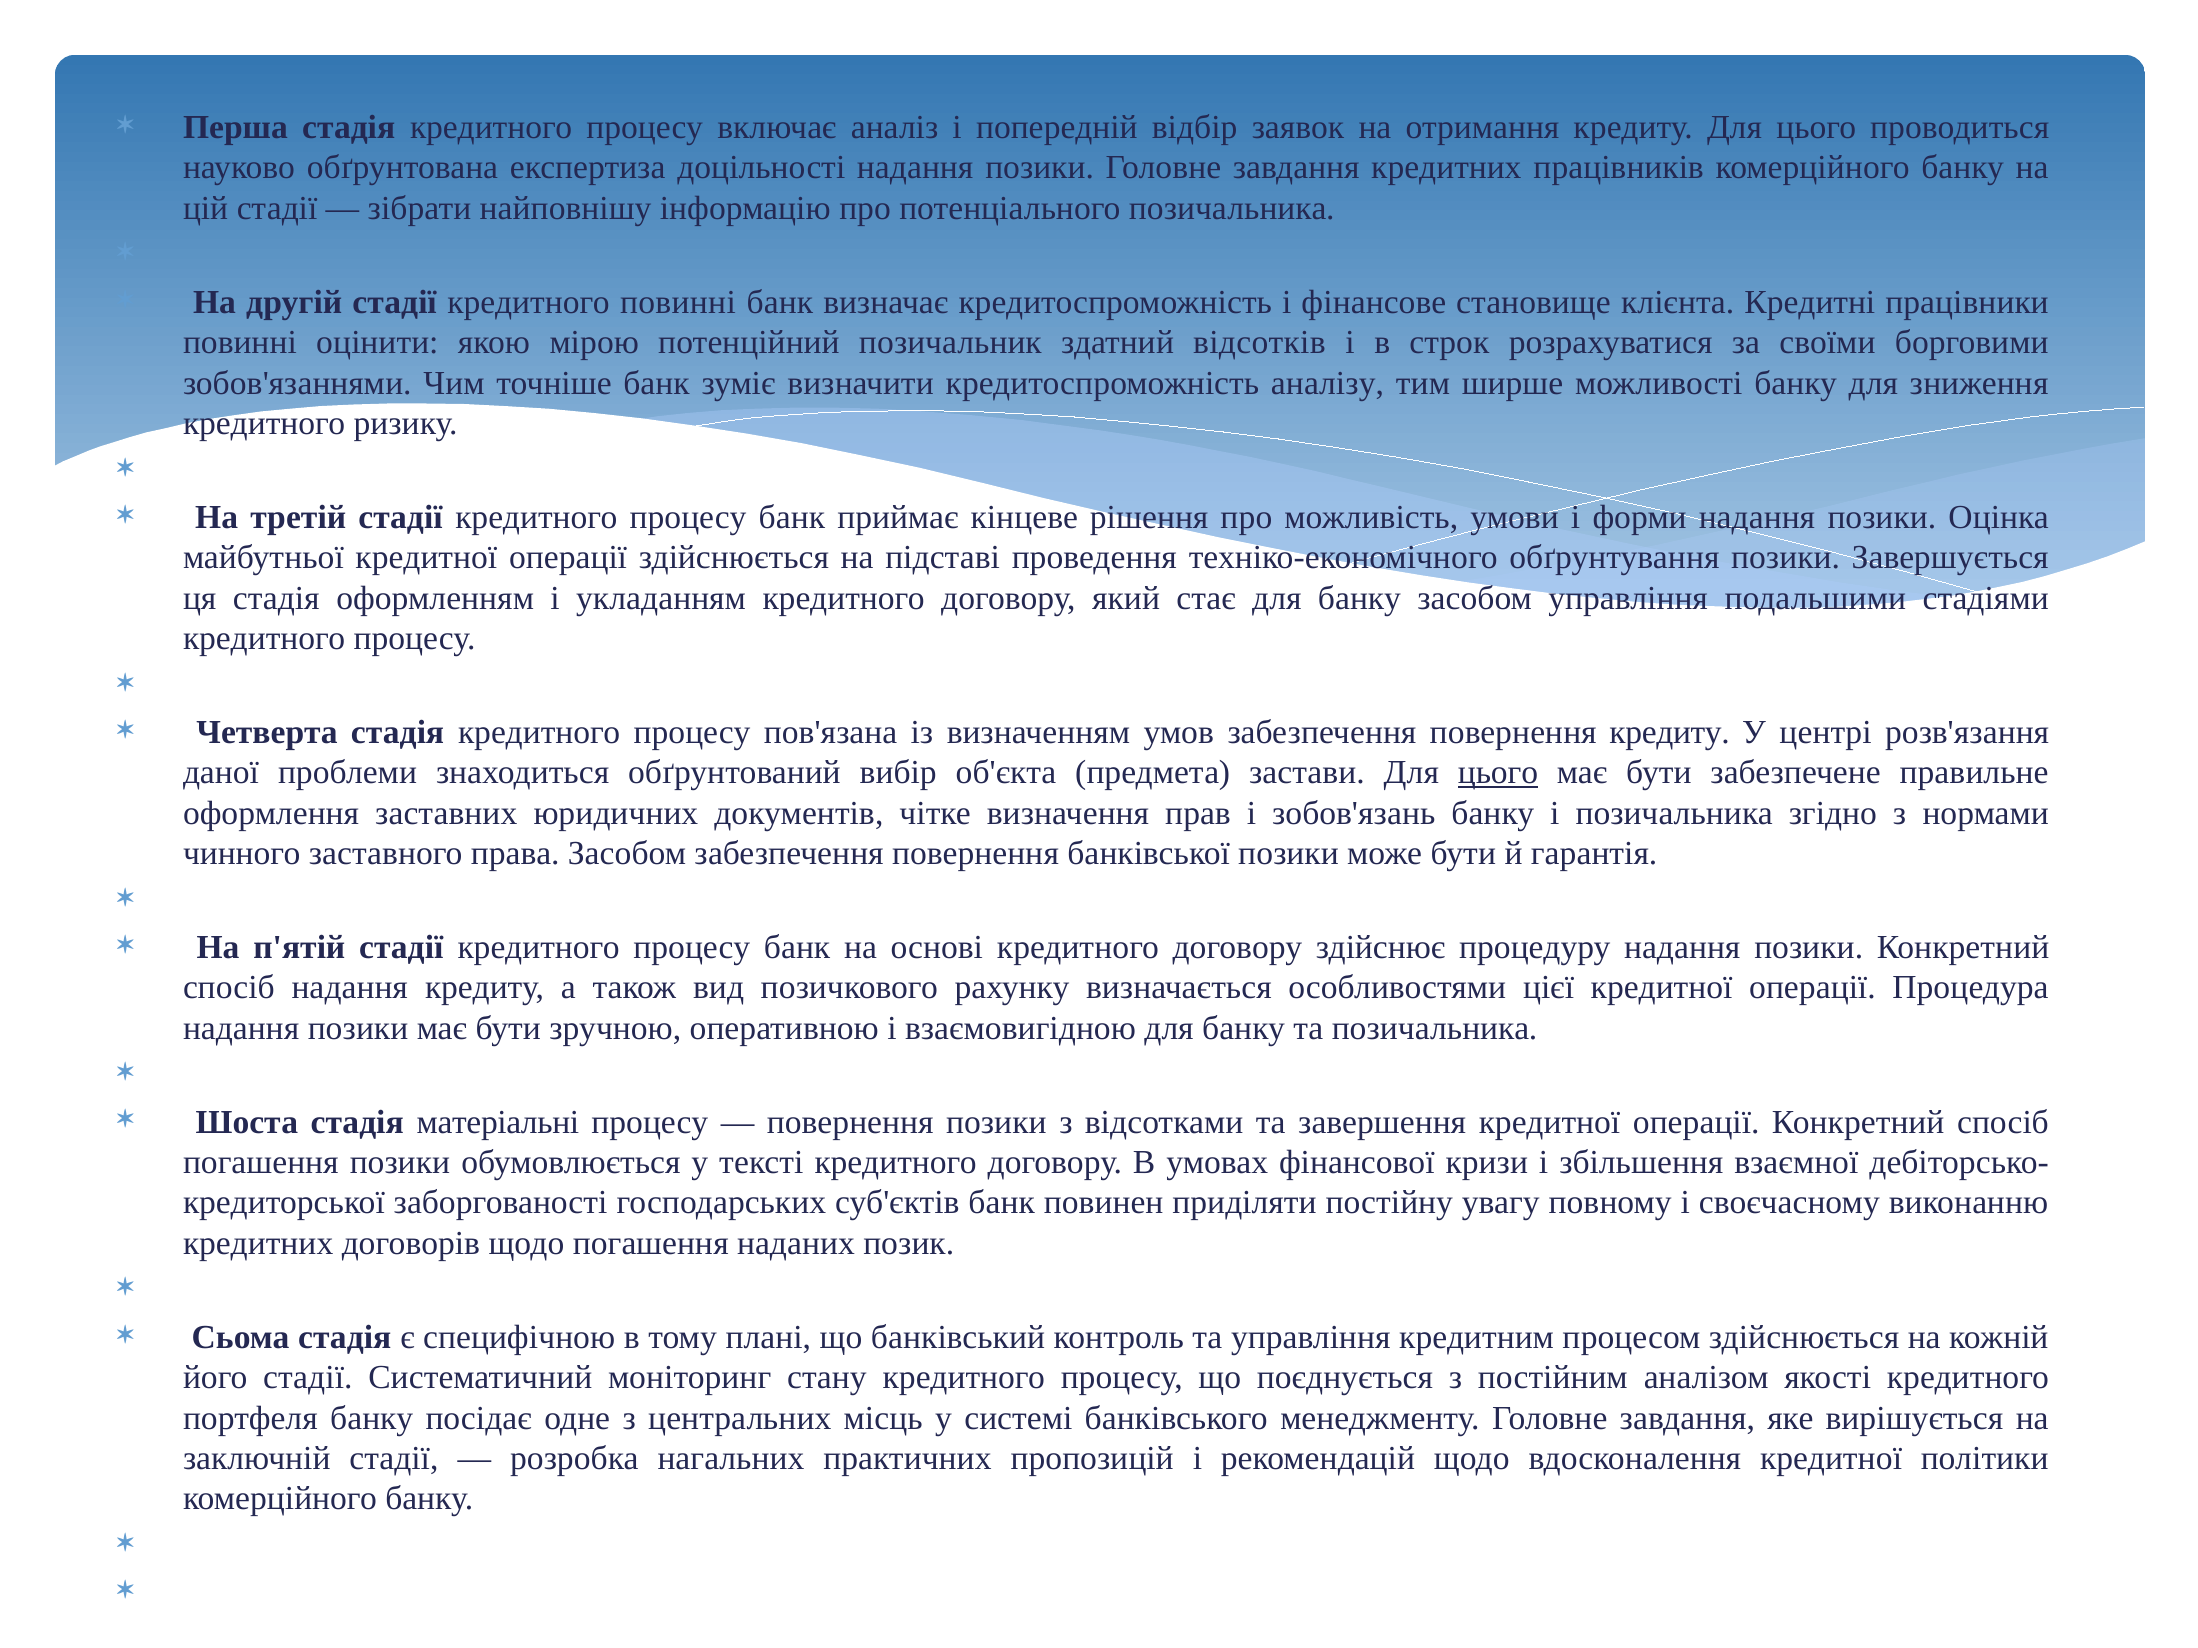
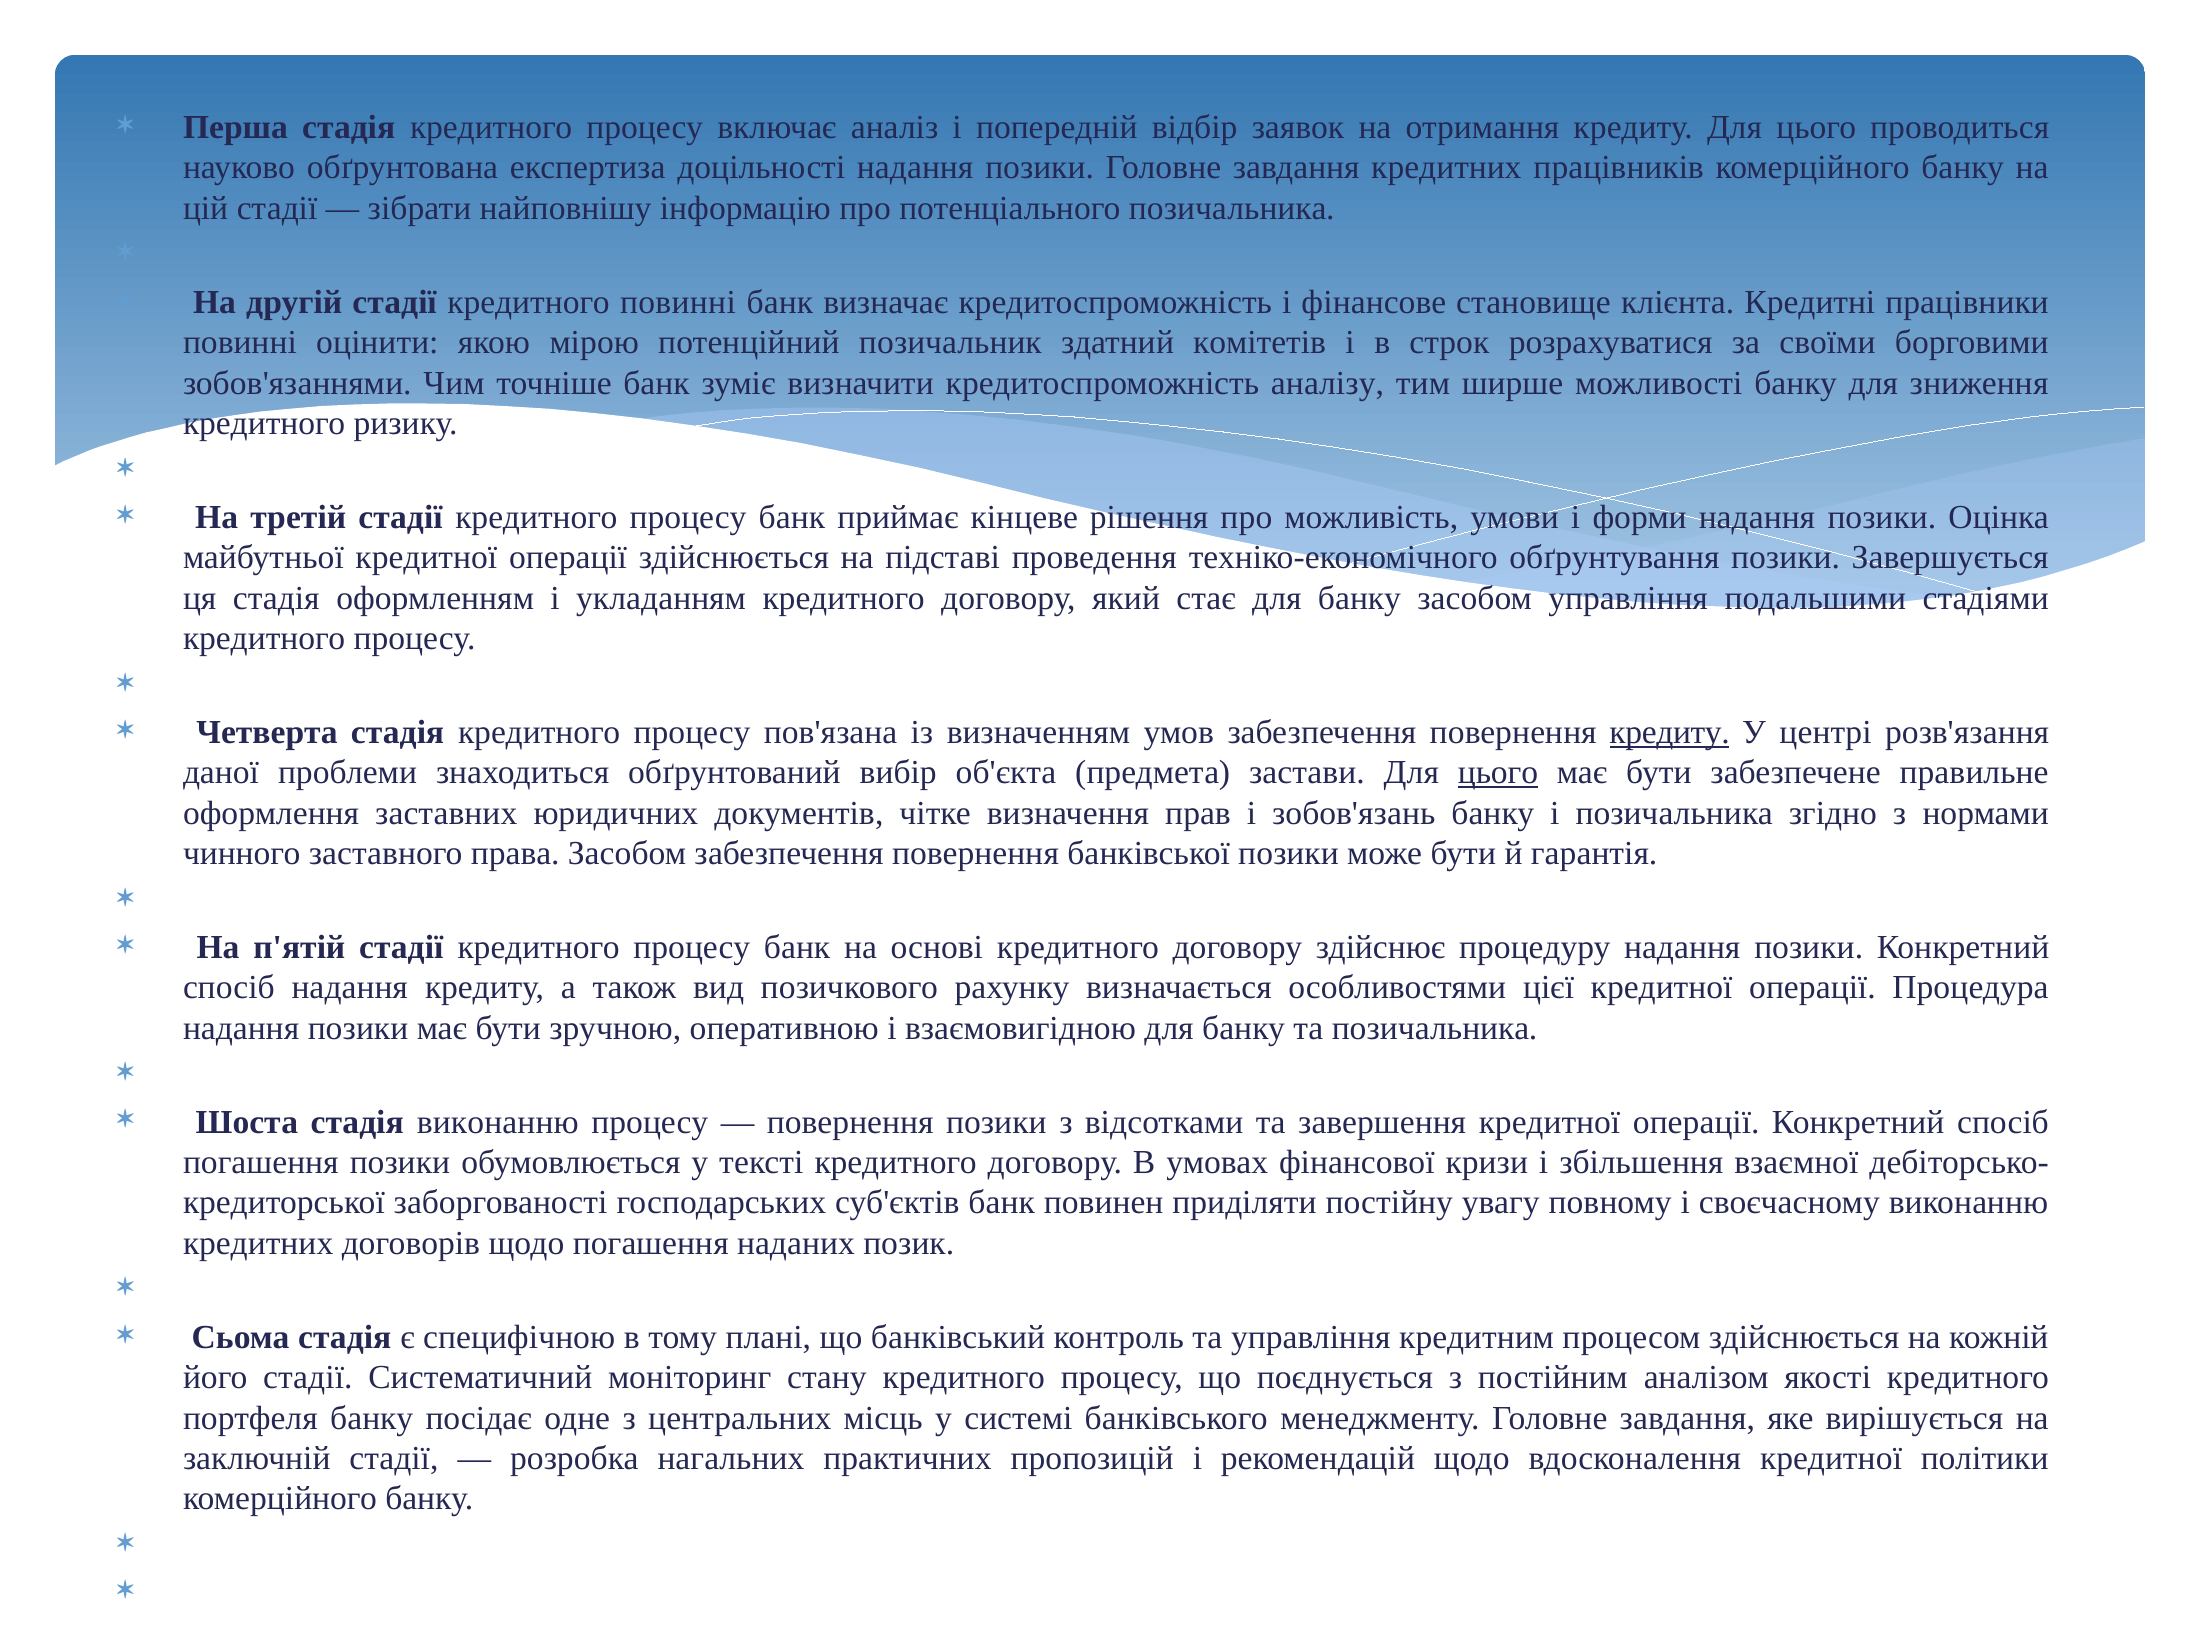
відсотків: відсотків -> комітетів (1260, 343)
кредиту underline: none -> present (1670, 733)
стадія матеріальні: матеріальні -> виконанню (498, 1123)
